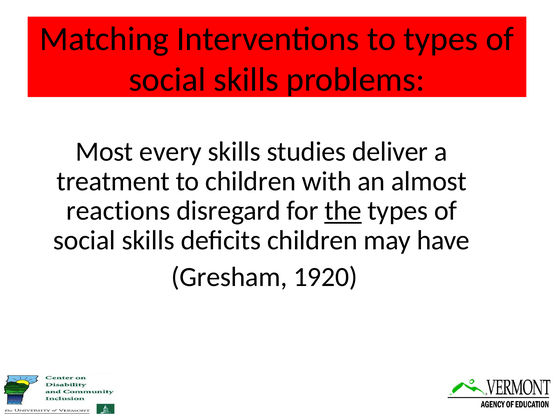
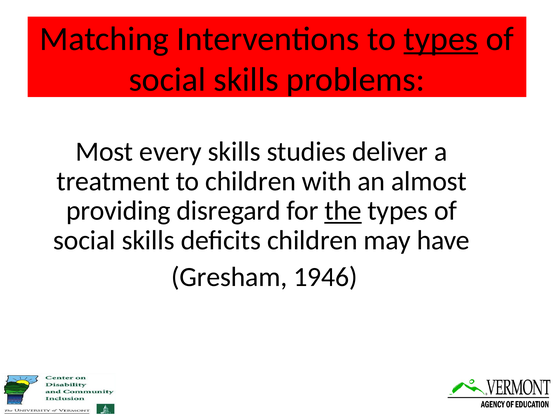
types underline: none -> present (441, 39)
reactions: reactions -> providing (118, 211)
1920: 1920 -> 1946 (325, 277)
